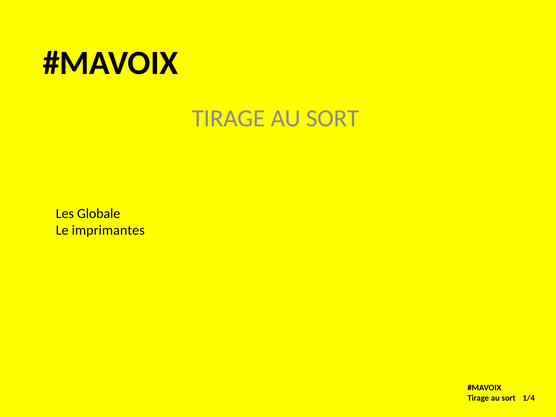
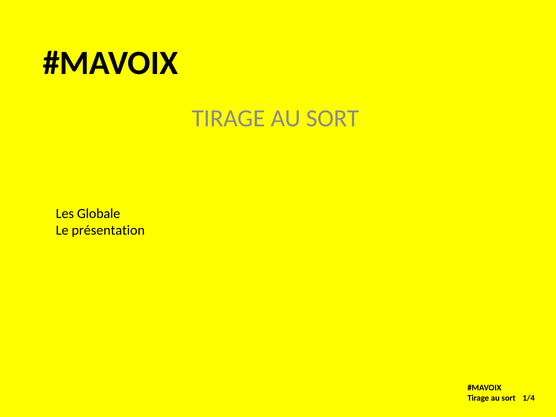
imprimantes: imprimantes -> présentation (108, 230)
